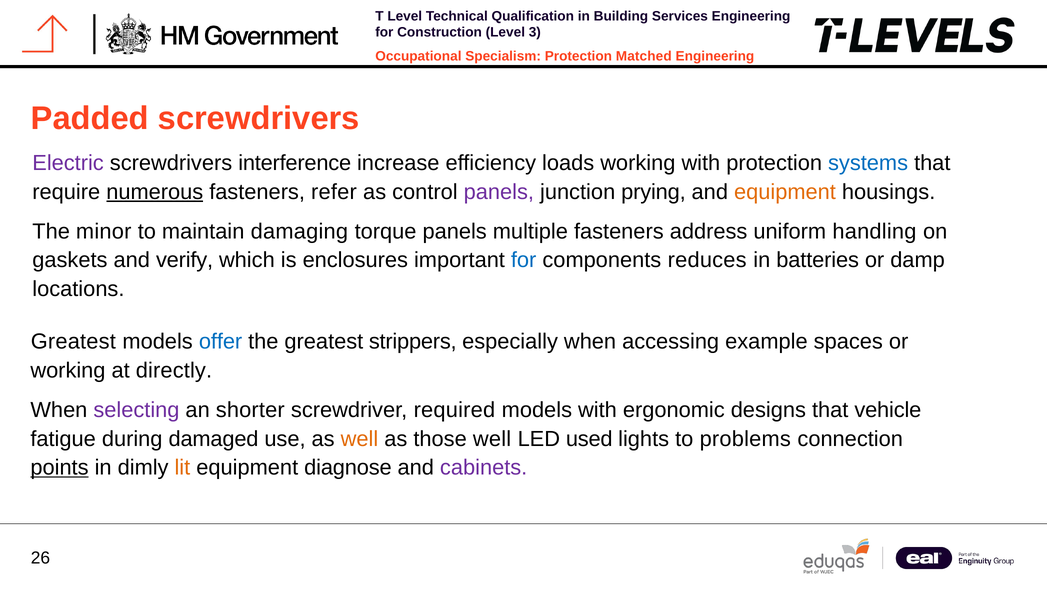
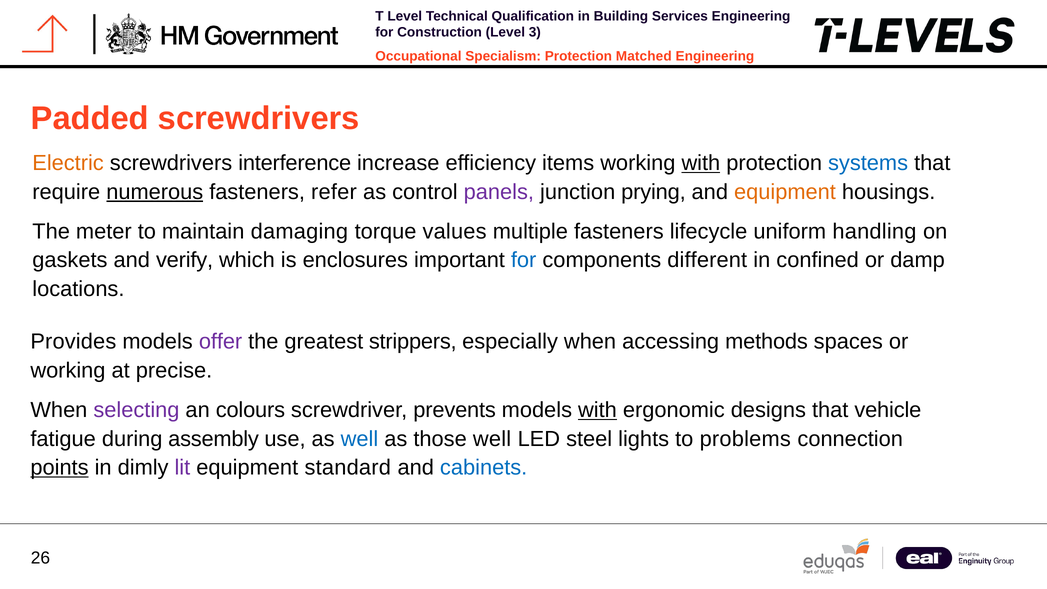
Electric colour: purple -> orange (68, 163)
loads: loads -> items (568, 163)
with underline: none -> present (701, 163)
minor: minor -> meter (104, 231)
torque panels: panels -> values (455, 231)
address: address -> lifecycle (709, 231)
reduces: reduces -> different (707, 260)
batteries: batteries -> confined (818, 260)
Greatest: Greatest -> Provides (73, 342)
offer colour: blue -> purple (221, 342)
example: example -> methods (767, 342)
directly: directly -> precise (174, 370)
shorter: shorter -> colours (250, 410)
required: required -> prevents (455, 410)
with underline: none -> present (597, 410)
damaged: damaged -> assembly (214, 439)
well colour: orange -> blue (359, 439)
used: used -> steel (589, 439)
lit colour: orange -> purple (182, 468)
diagnose: diagnose -> standard (348, 468)
cabinets colour: purple -> blue (484, 468)
